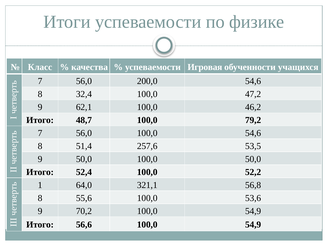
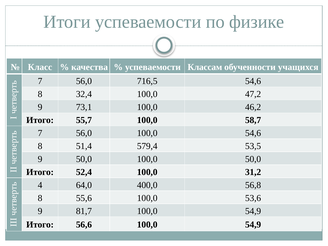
Игровая: Игровая -> Классам (205, 67)
200,0: 200,0 -> 716,5 (147, 81)
62,1: 62,1 -> 73,1 (84, 107)
48,7: 48,7 -> 55,7 (84, 120)
79,2: 79,2 -> 58,7 (253, 120)
257,6: 257,6 -> 579,4 (147, 146)
52,2: 52,2 -> 31,2 (253, 172)
1: 1 -> 4 (40, 185)
321,1: 321,1 -> 400,0 (147, 185)
70,2: 70,2 -> 81,7 (84, 211)
